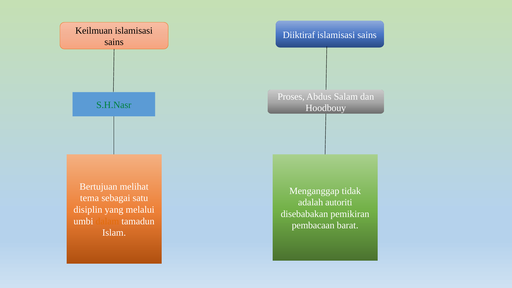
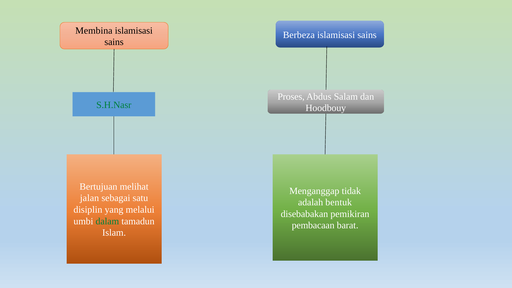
Keilmuan: Keilmuan -> Membina (94, 31)
Diiktiraf: Diiktiraf -> Berbeza (299, 35)
tema: tema -> jalan (89, 198)
autoriti: autoriti -> bentuk (339, 202)
dalam colour: orange -> green (107, 221)
